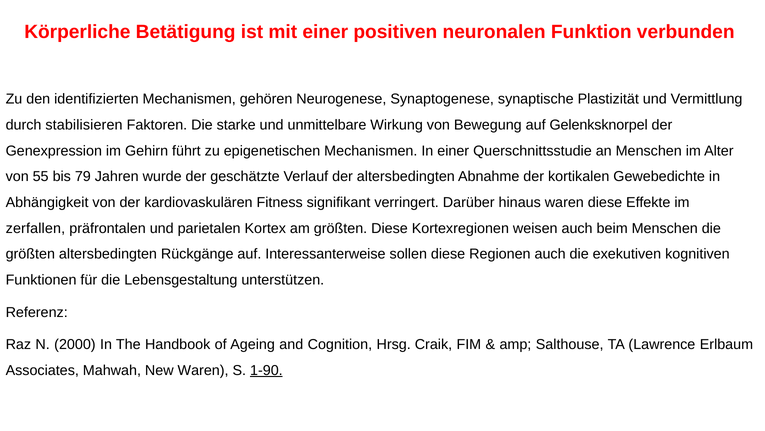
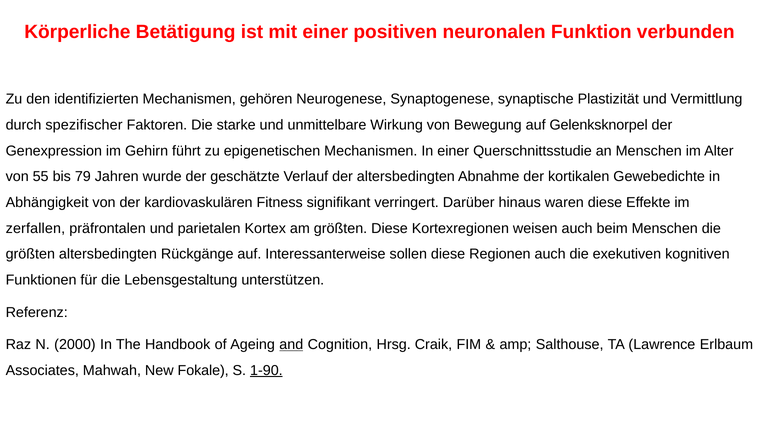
stabilisieren: stabilisieren -> spezifischer (84, 125)
and underline: none -> present (291, 344)
New Waren: Waren -> Fokale (203, 370)
